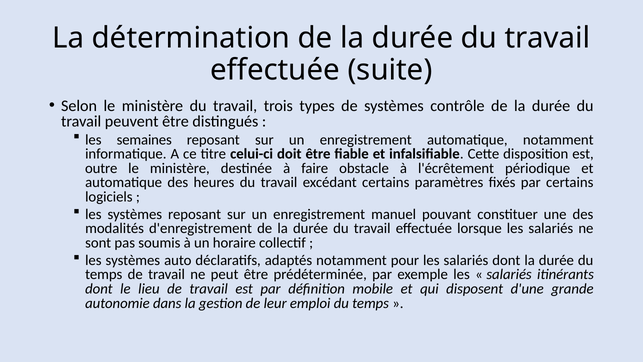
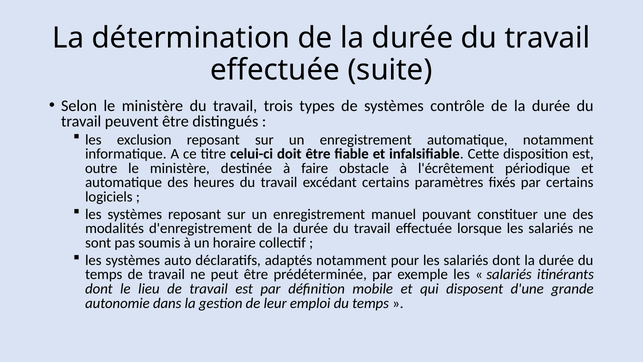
semaines: semaines -> exclusion (144, 140)
